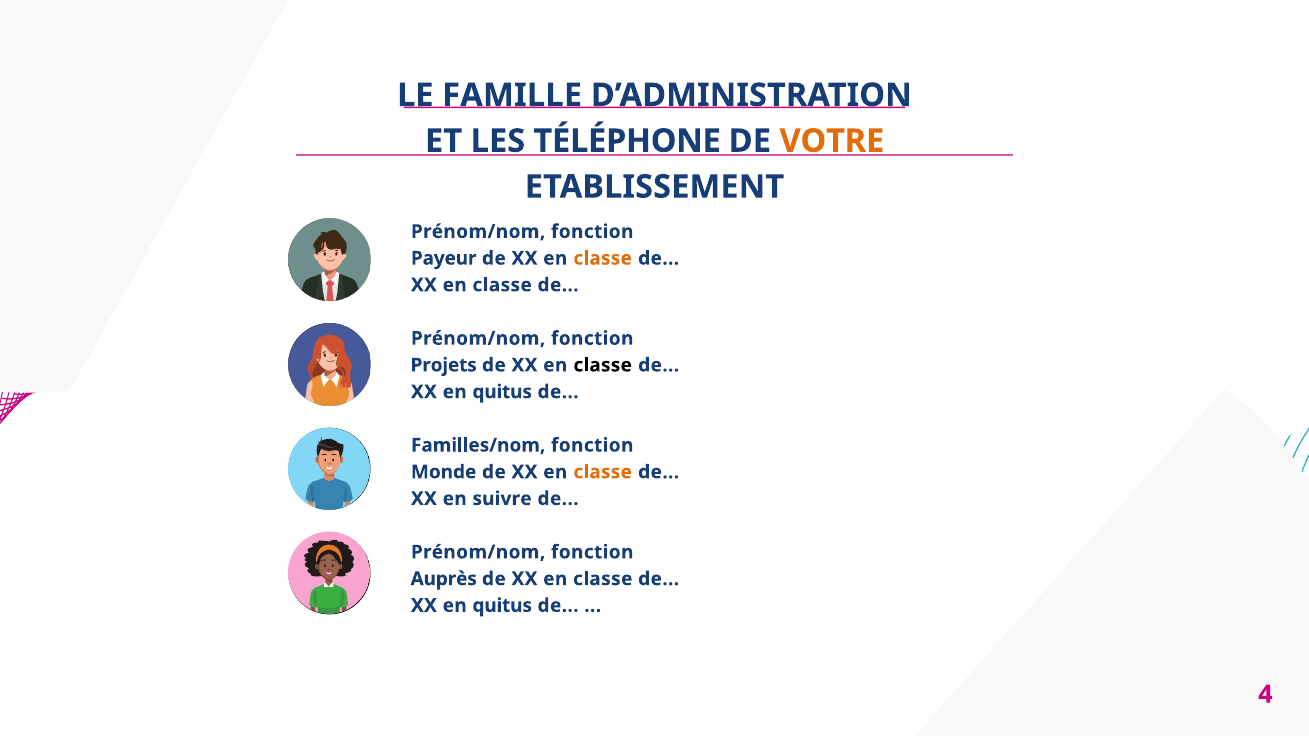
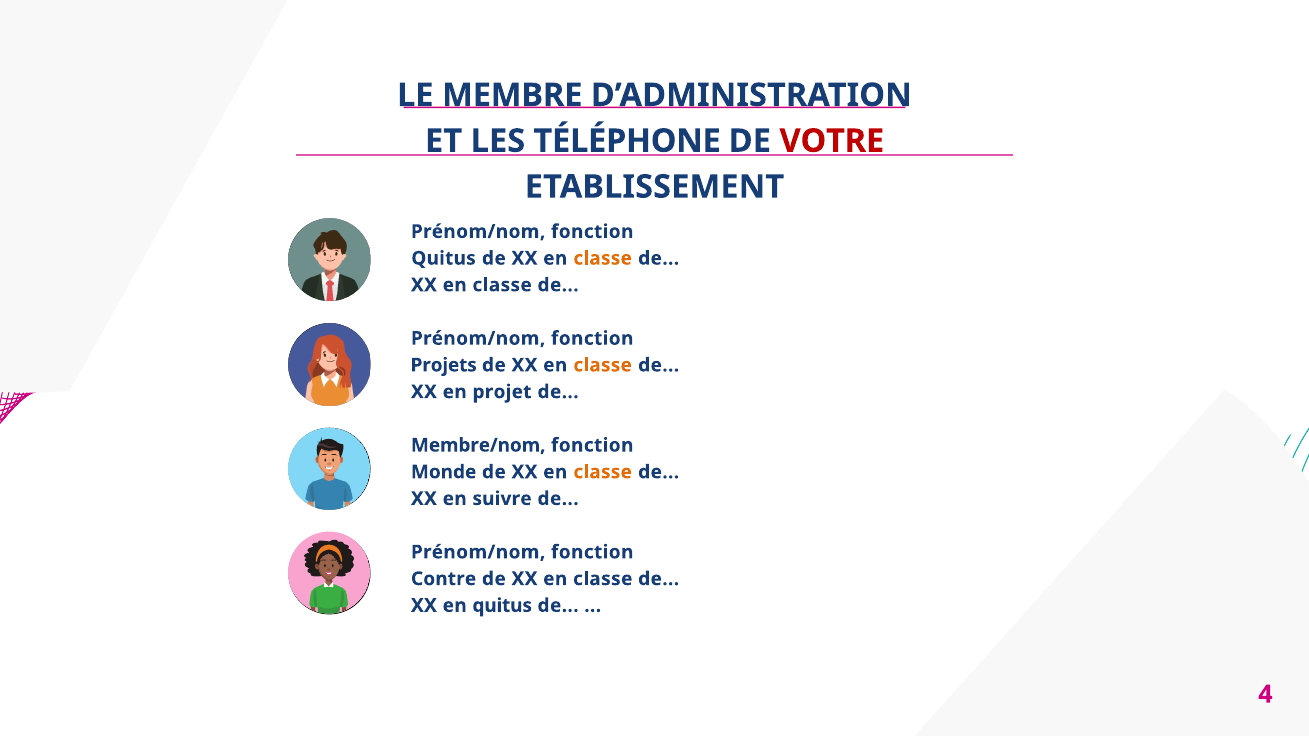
FAMILLE: FAMILLE -> MEMBRE (512, 95)
VOTRE colour: orange -> red (832, 141)
Payeur: Payeur -> Quitus (444, 258)
classe colour: black -> orange (603, 365)
quitus: quitus -> projet (502, 392)
Familles/nom: Familles/nom -> Membre/nom (478, 445)
Auprès: Auprès -> Contre (444, 579)
